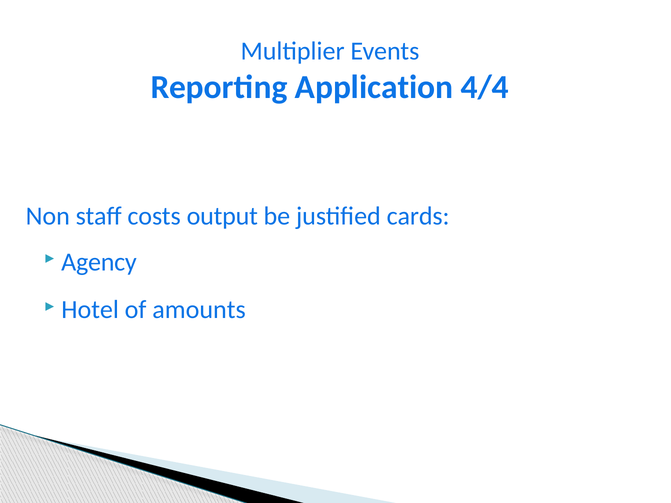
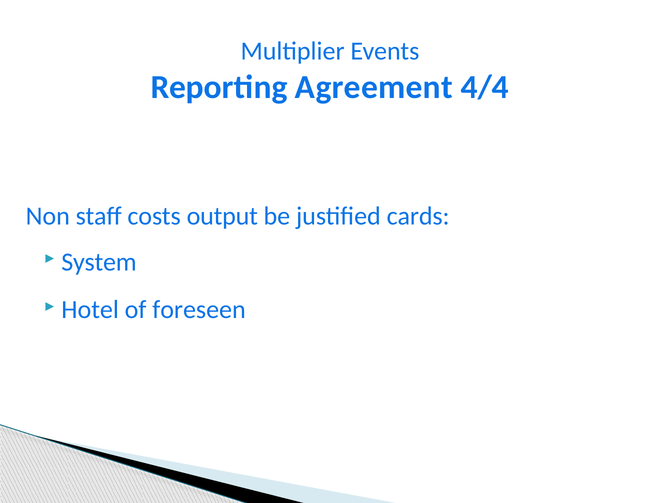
Application: Application -> Agreement (374, 87)
Agency: Agency -> System (99, 262)
amounts: amounts -> foreseen (199, 310)
